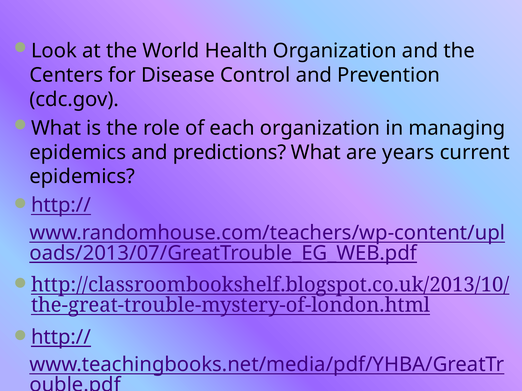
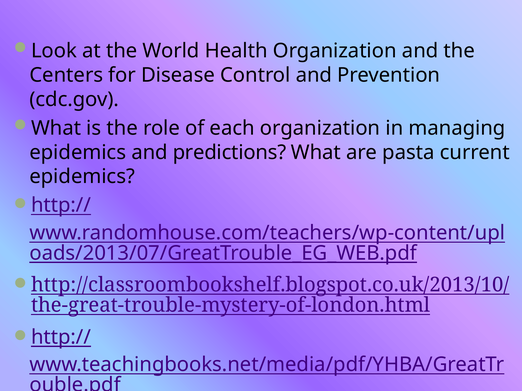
years: years -> pasta (408, 153)
